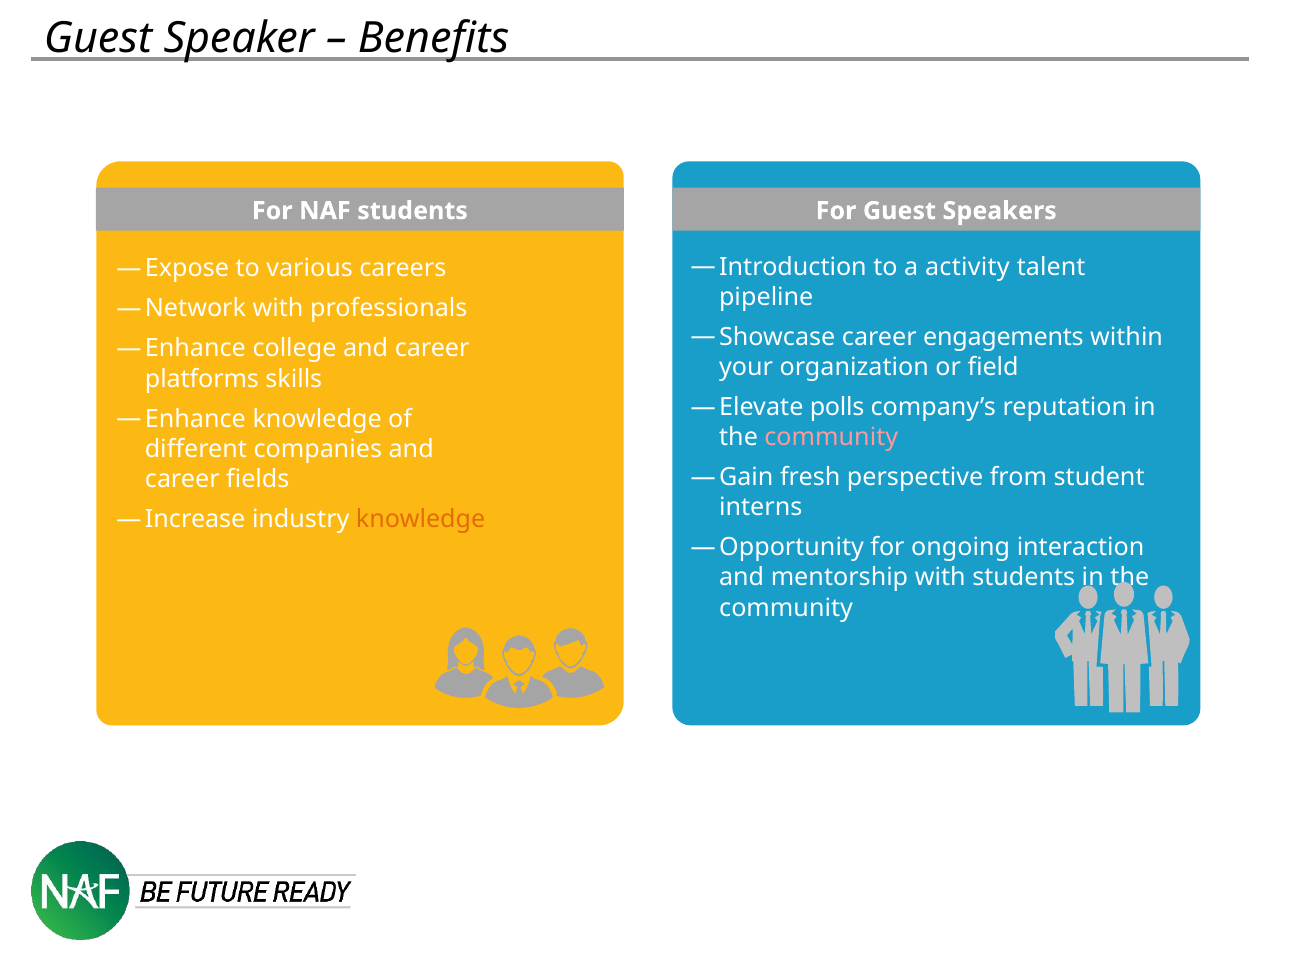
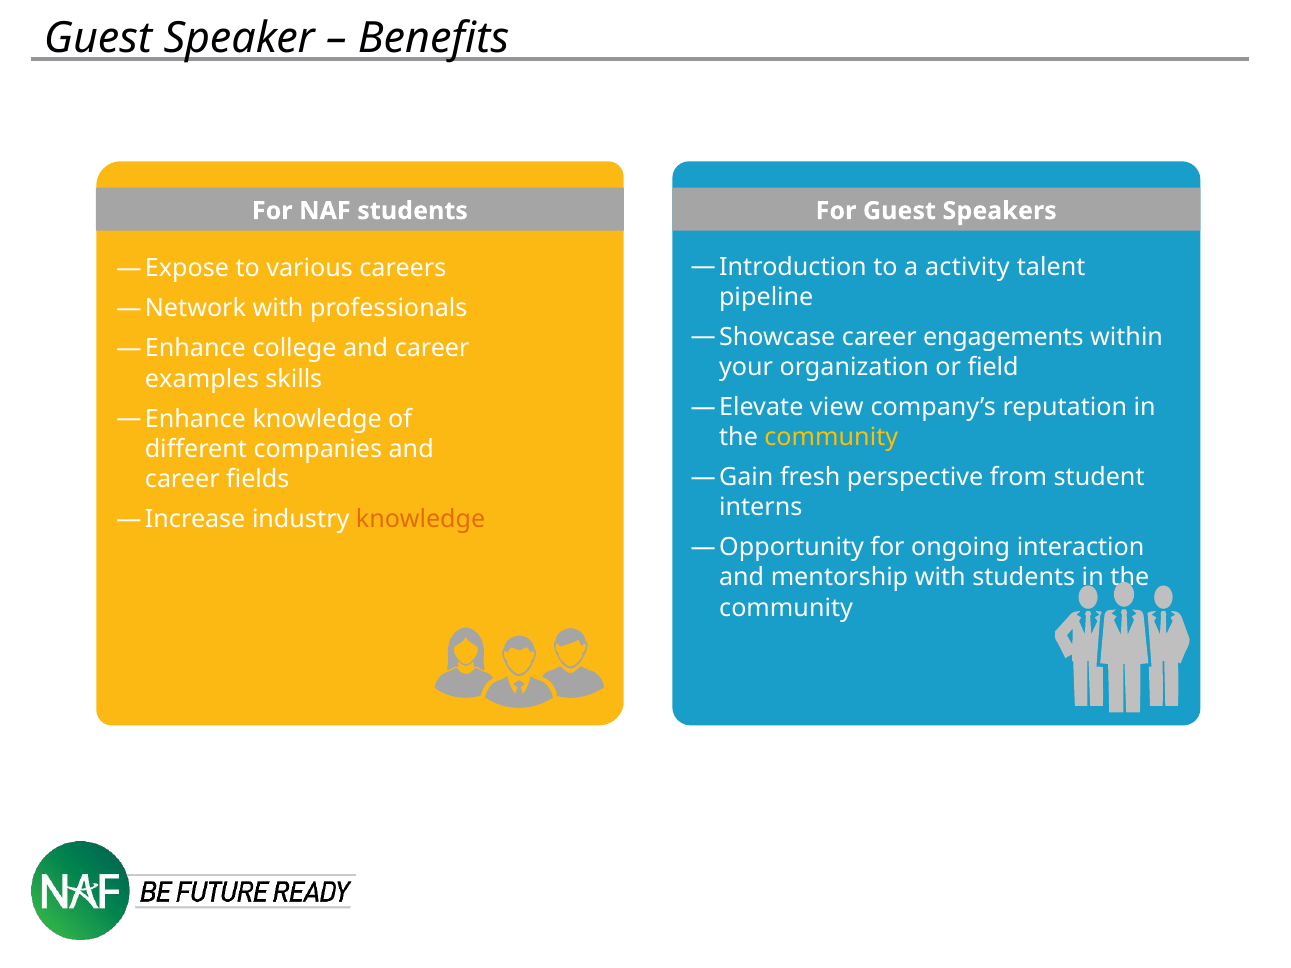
platforms: platforms -> examples (202, 379)
polls: polls -> view (837, 407)
community colour: pink -> yellow (831, 437)
